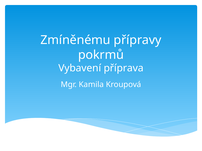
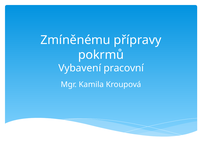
příprava: příprava -> pracovní (124, 68)
